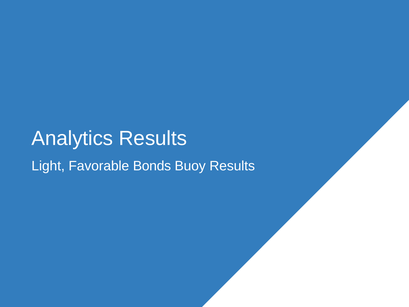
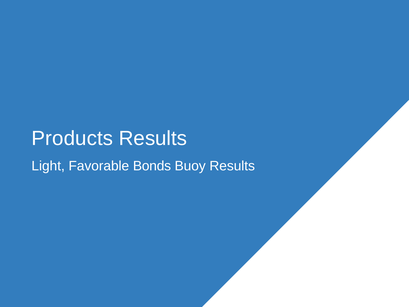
Analytics: Analytics -> Products (72, 138)
